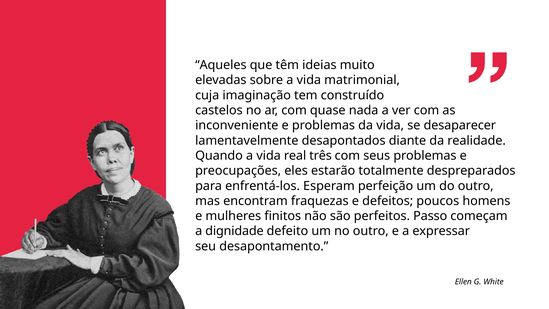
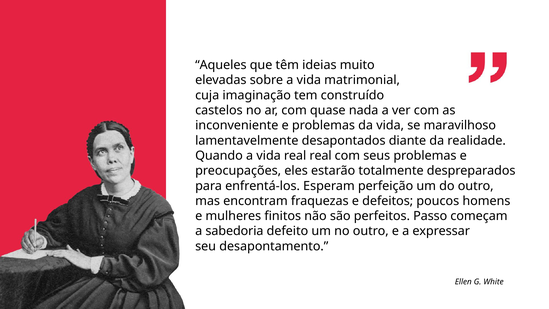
desaparecer: desaparecer -> maravilhoso (460, 125)
real três: três -> real (321, 156)
dignidade: dignidade -> sabedoria (234, 231)
